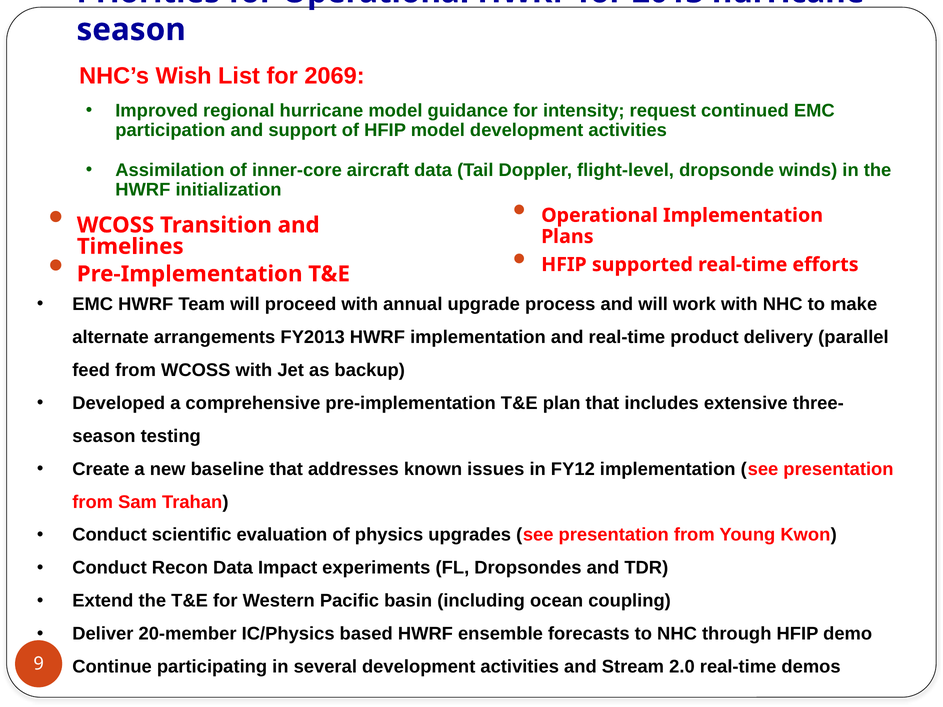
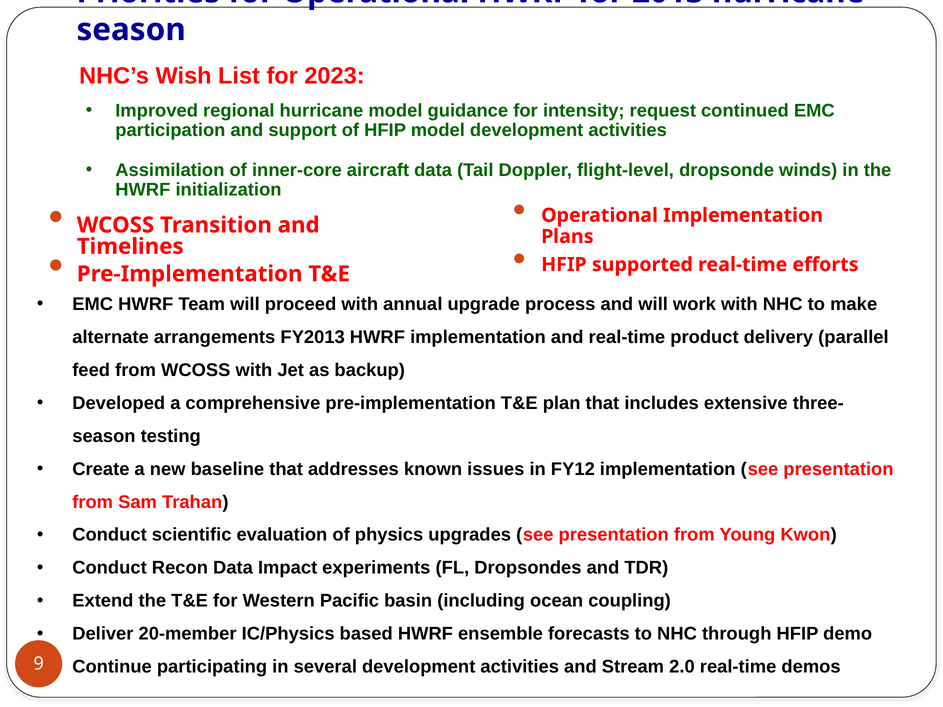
2069: 2069 -> 2023 (335, 76)
